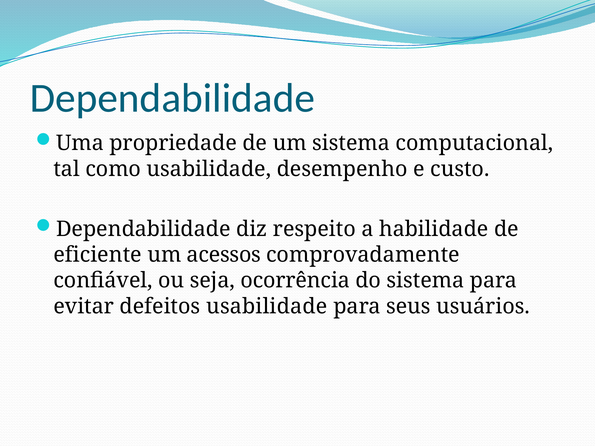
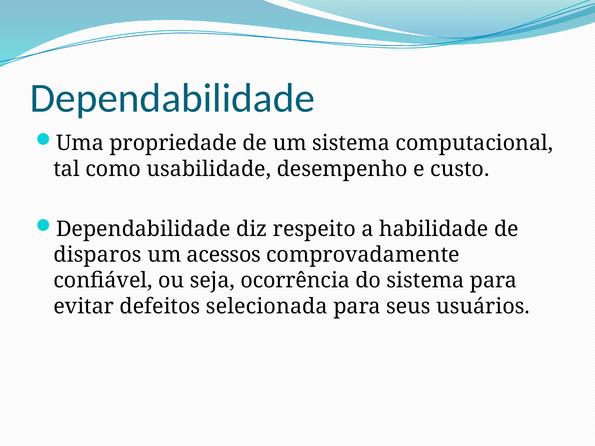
eficiente: eficiente -> disparos (98, 255)
defeitos usabilidade: usabilidade -> selecionada (267, 306)
